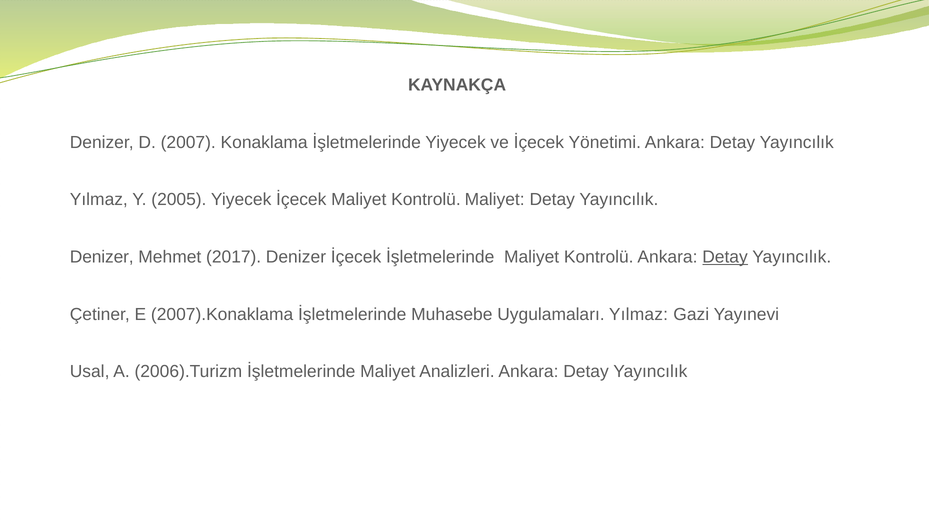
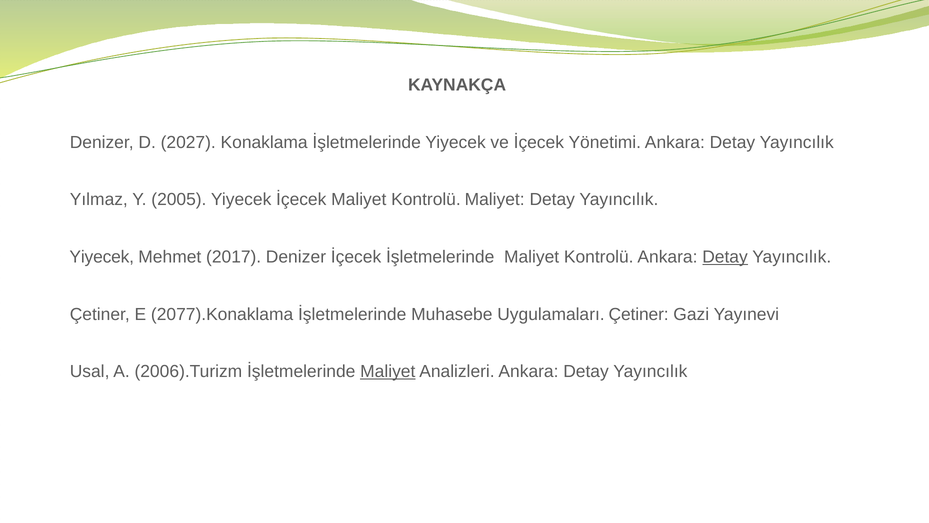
2007: 2007 -> 2027 (188, 142)
Denizer: Denizer -> Yiyecek (102, 257)
2007).Konaklama: 2007).Konaklama -> 2077).Konaklama (222, 314)
Uygulamaları Yılmaz: Yılmaz -> Çetiner (639, 314)
Maliyet underline: none -> present (388, 371)
